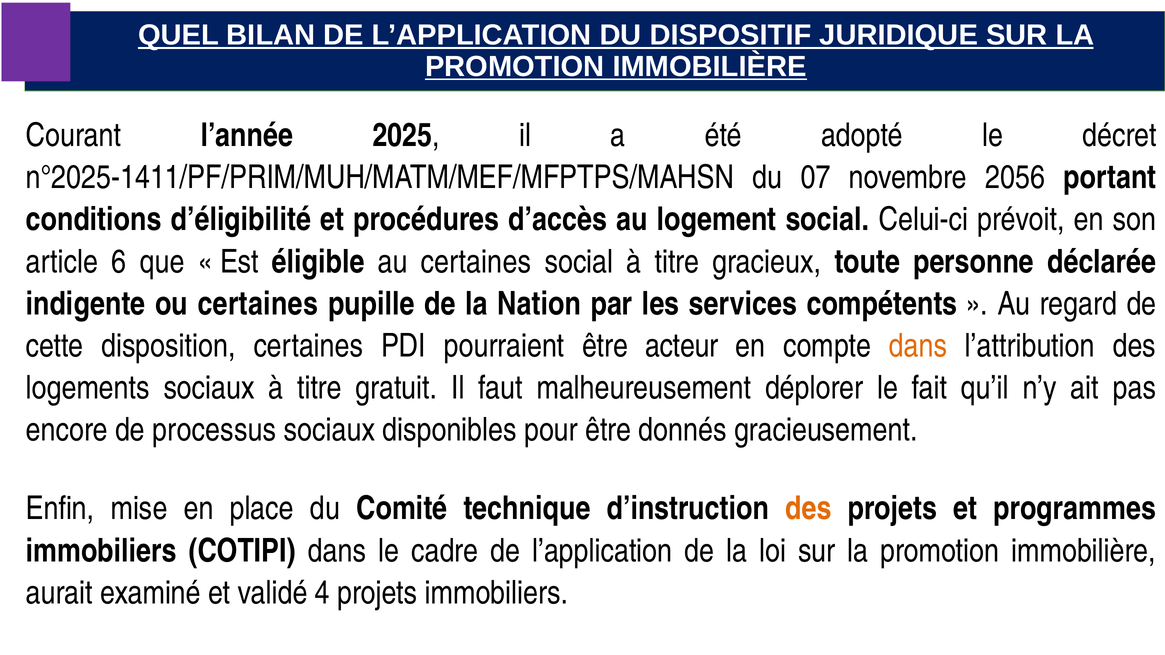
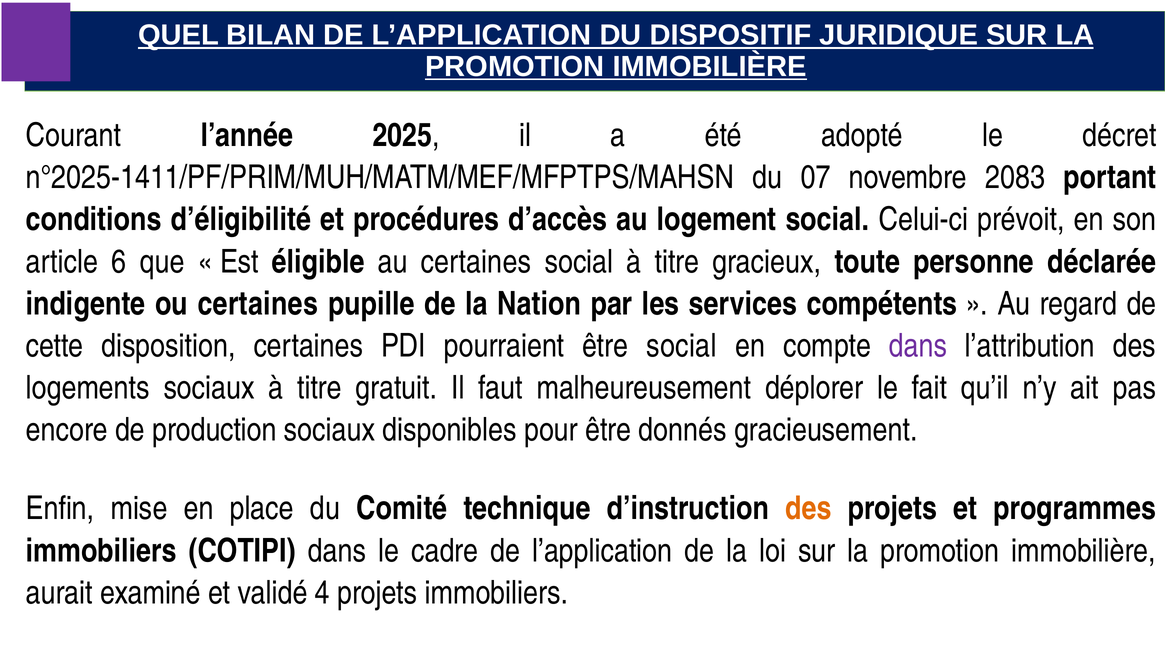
2056: 2056 -> 2083 (1015, 178)
être acteur: acteur -> social (681, 346)
dans colour: orange -> purple (918, 346)
processus: processus -> production (214, 430)
